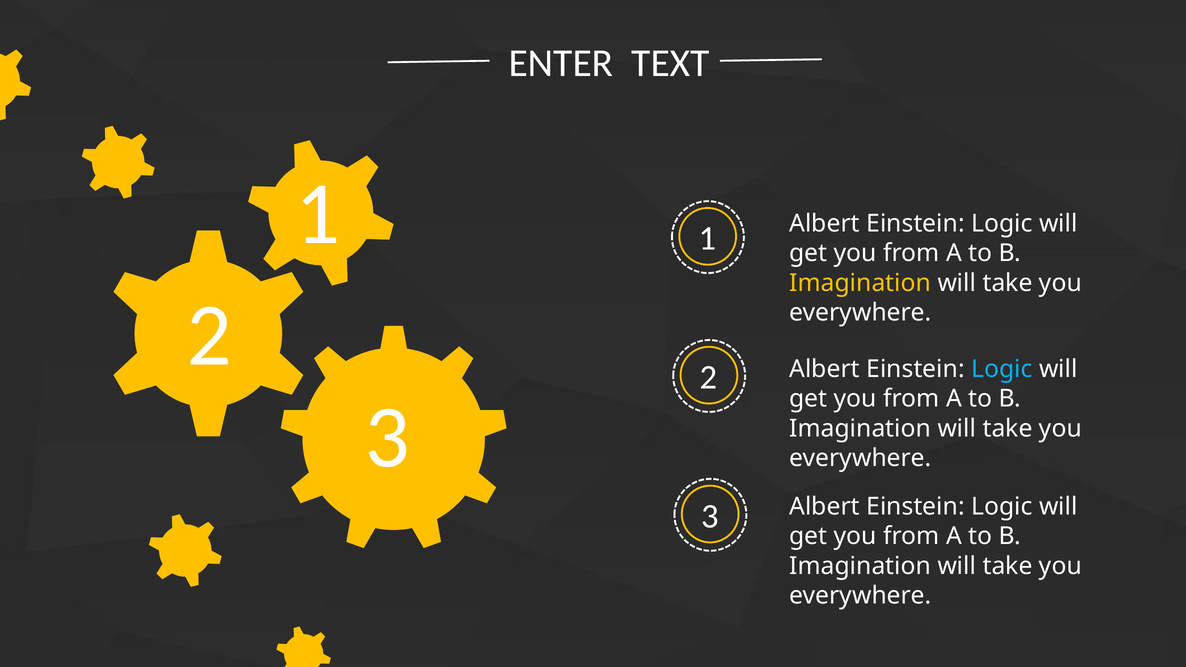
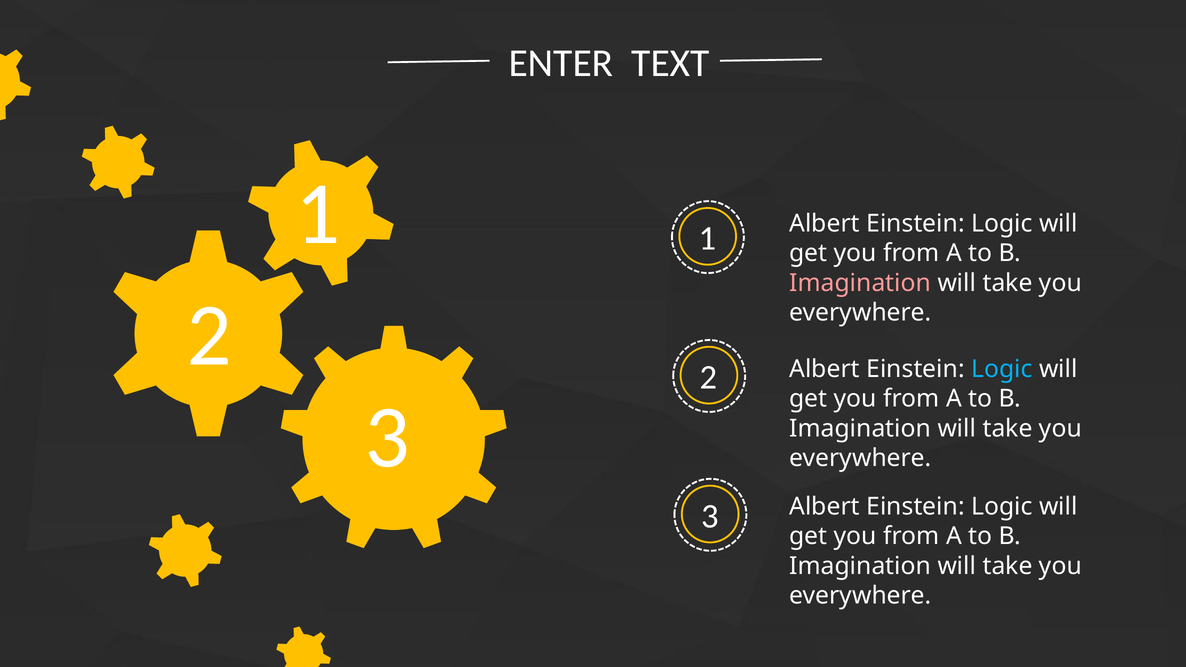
Imagination colour: yellow -> pink (860, 283)
